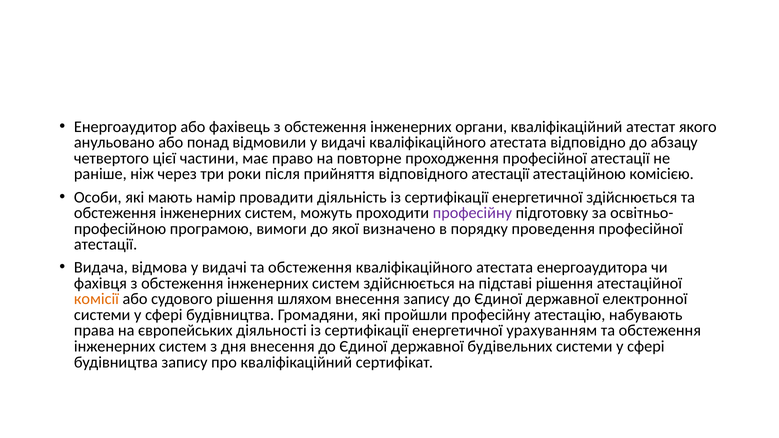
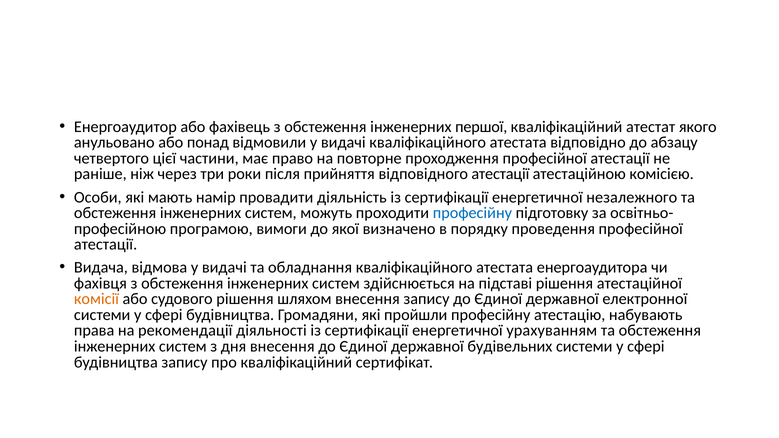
органи: органи -> першої (481, 127)
енергетичної здійснюється: здійснюється -> незалежного (632, 197)
професійну colour: purple -> blue (472, 213)
видачі та обстеження: обстеження -> обладнання (310, 268)
європейських: європейських -> рекомендації (185, 331)
